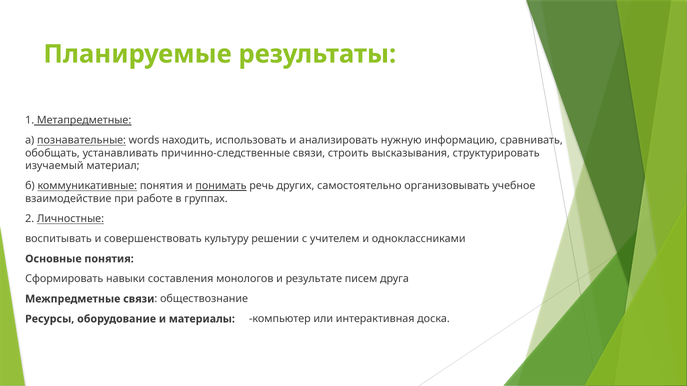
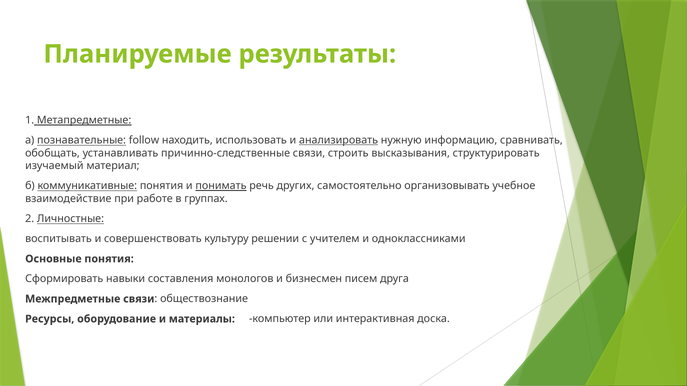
words: words -> follow (144, 140)
анализировать underline: none -> present (339, 140)
результате: результате -> бизнесмен (314, 279)
